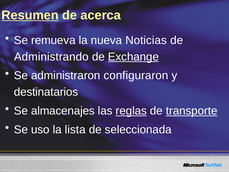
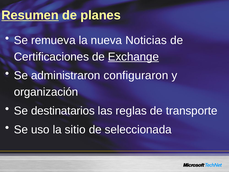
acerca: acerca -> planes (101, 15)
Administrando: Administrando -> Certificaciones (51, 57)
destinatarios: destinatarios -> organización (46, 92)
almacenajes: almacenajes -> destinatarios (63, 111)
reglas underline: present -> none (131, 111)
transporte underline: present -> none (192, 111)
lista: lista -> sitio (75, 129)
